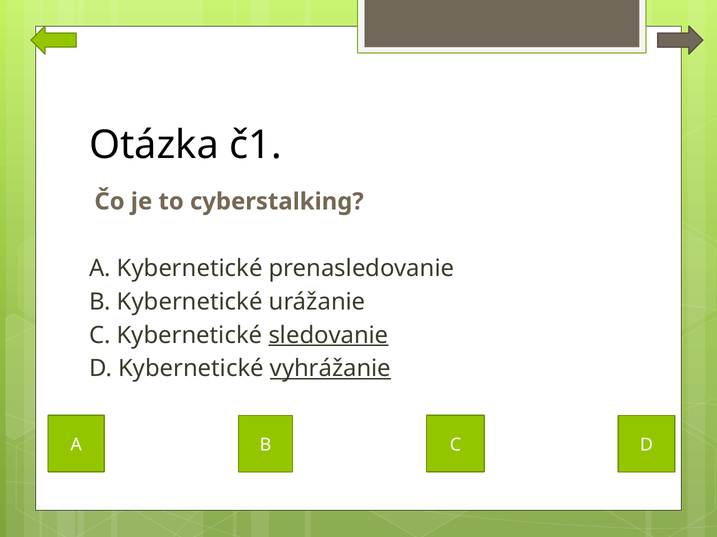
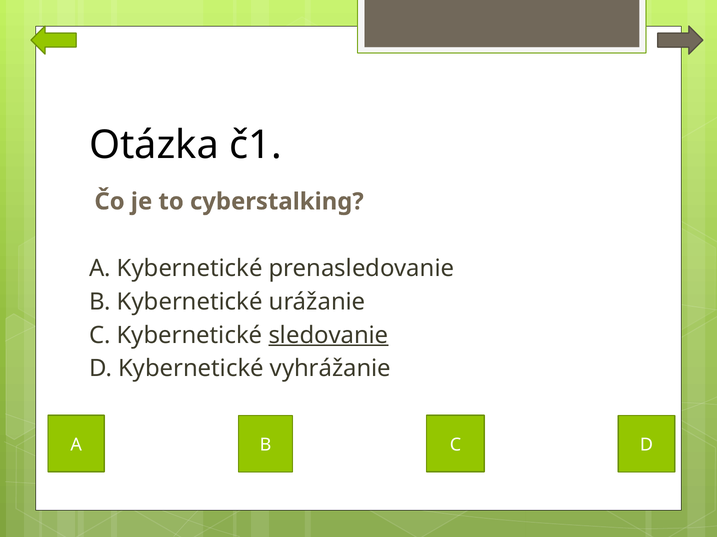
vyhrážanie underline: present -> none (330, 369)
